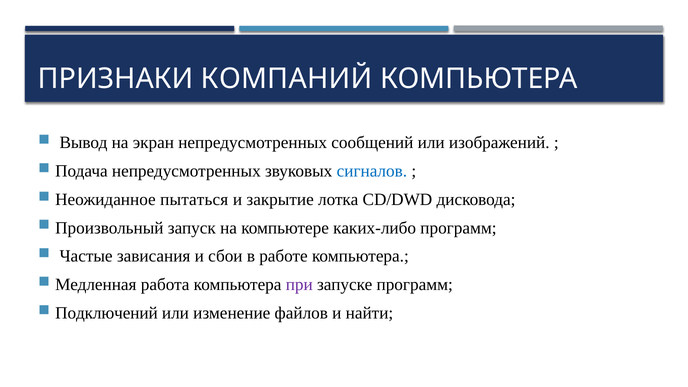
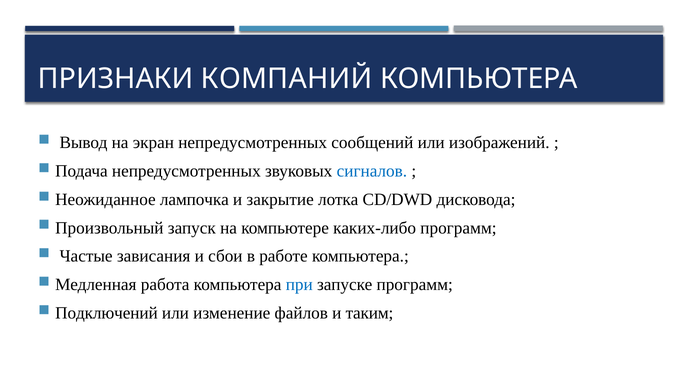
пытаться: пытаться -> лампочка (194, 199)
при colour: purple -> blue (299, 285)
найти: найти -> таким (370, 313)
